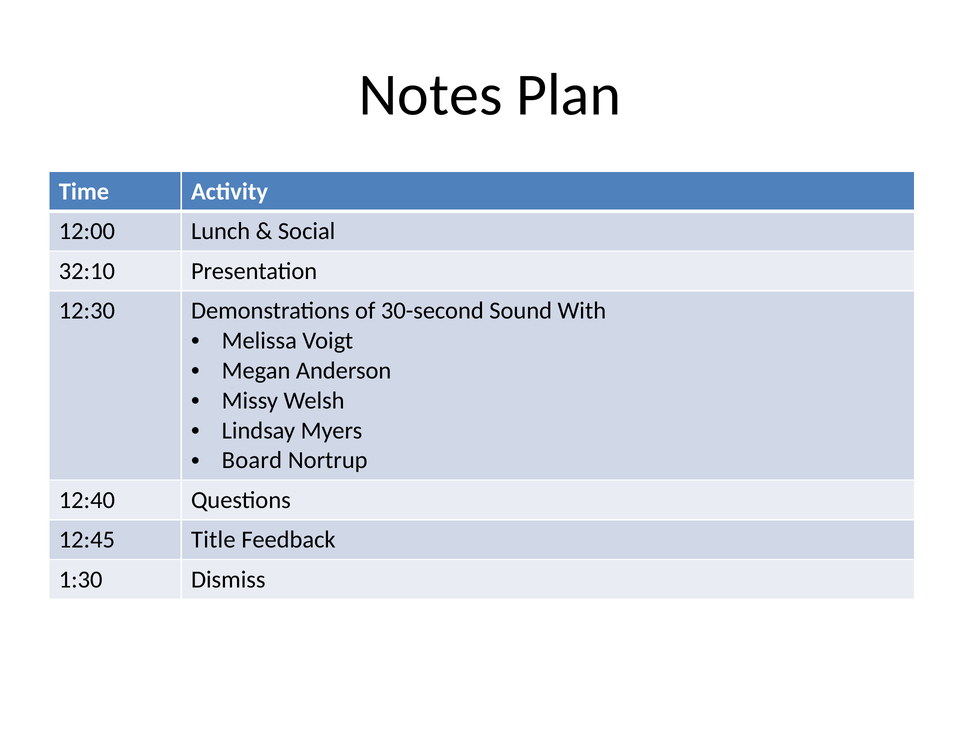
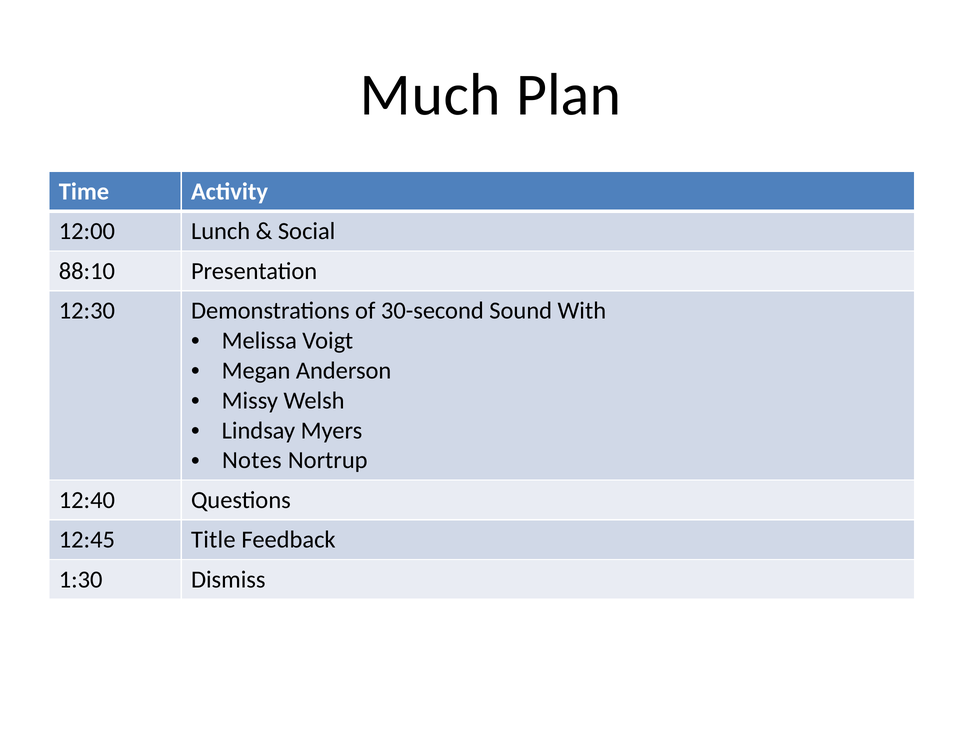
Notes: Notes -> Much (430, 95)
32:10: 32:10 -> 88:10 (87, 271)
Board: Board -> Notes (252, 460)
